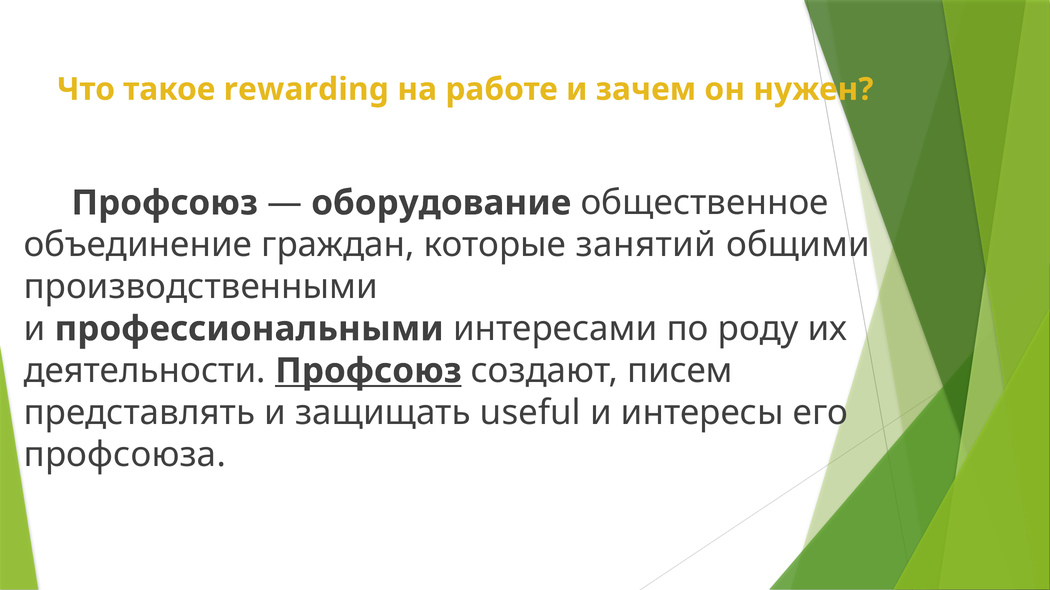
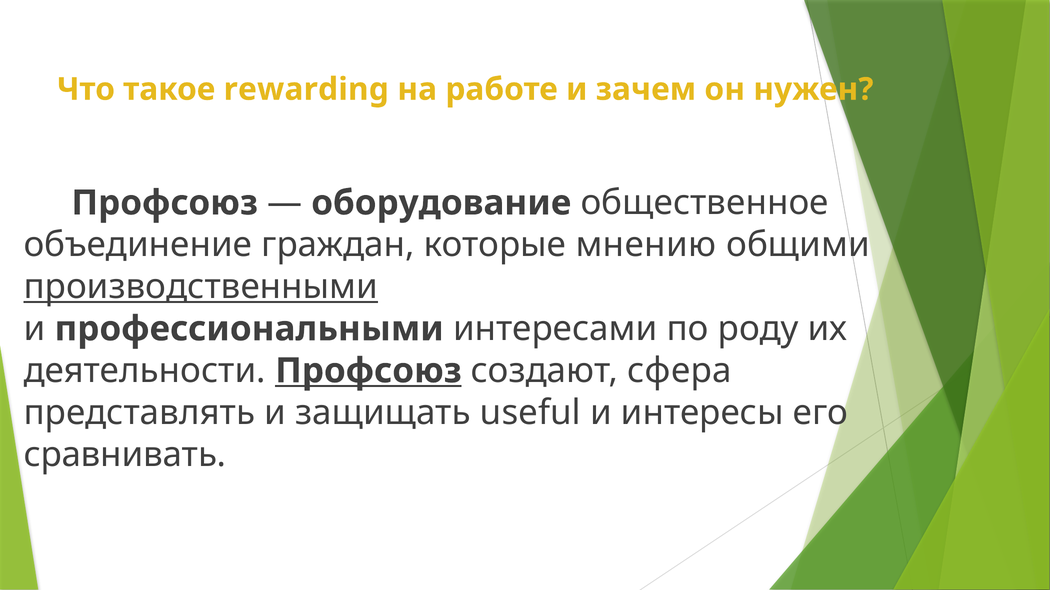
занятий: занятий -> мнению (646, 245)
производственными underline: none -> present (201, 287)
писем: писем -> сфера (680, 371)
профсоюза: профсоюза -> сравнивать (125, 455)
